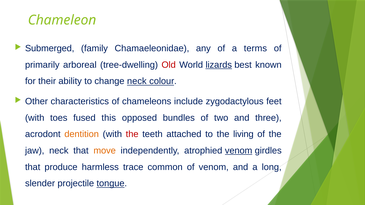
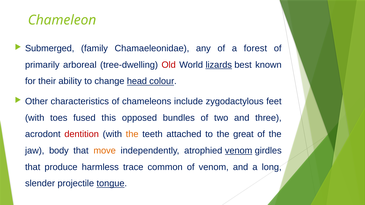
terms: terms -> forest (255, 48)
change neck: neck -> head (137, 81)
dentition colour: orange -> red (82, 134)
the colour: red -> orange (132, 134)
living: living -> great (243, 134)
jaw neck: neck -> body (59, 151)
